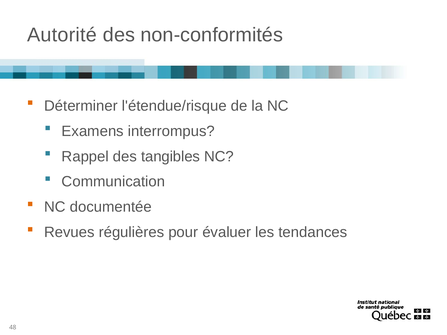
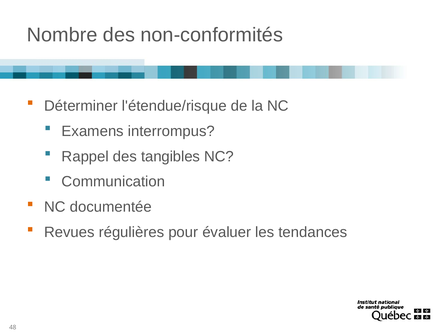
Autorité: Autorité -> Nombre (62, 35)
